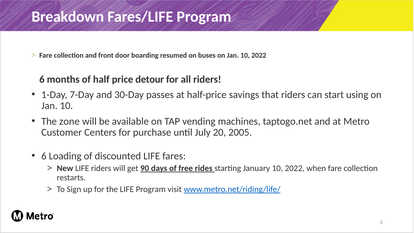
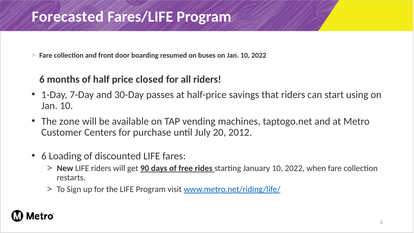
Breakdown: Breakdown -> Forecasted (68, 17)
detour: detour -> closed (150, 79)
2005: 2005 -> 2012 (240, 132)
